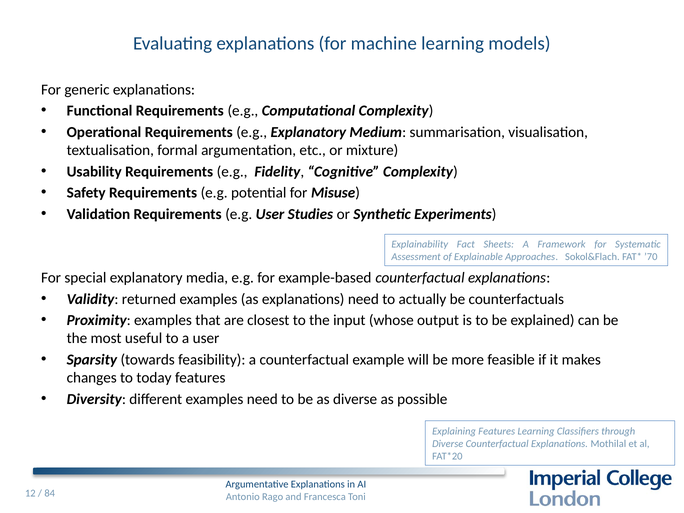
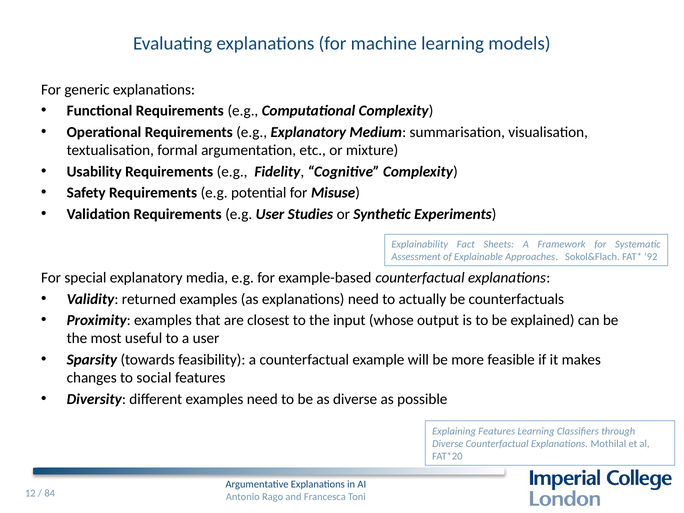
’70: ’70 -> ’92 (651, 257)
today: today -> social (154, 378)
